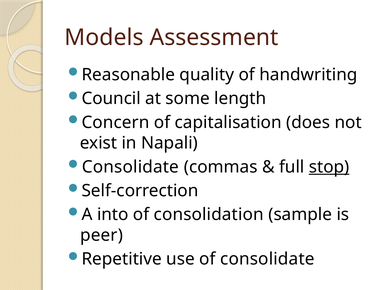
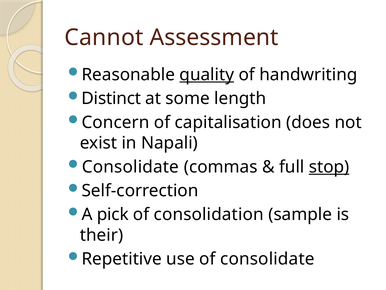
Models: Models -> Cannot (104, 37)
quality underline: none -> present (207, 75)
Council: Council -> Distinct (111, 98)
into: into -> pick (113, 214)
peer: peer -> their (102, 235)
